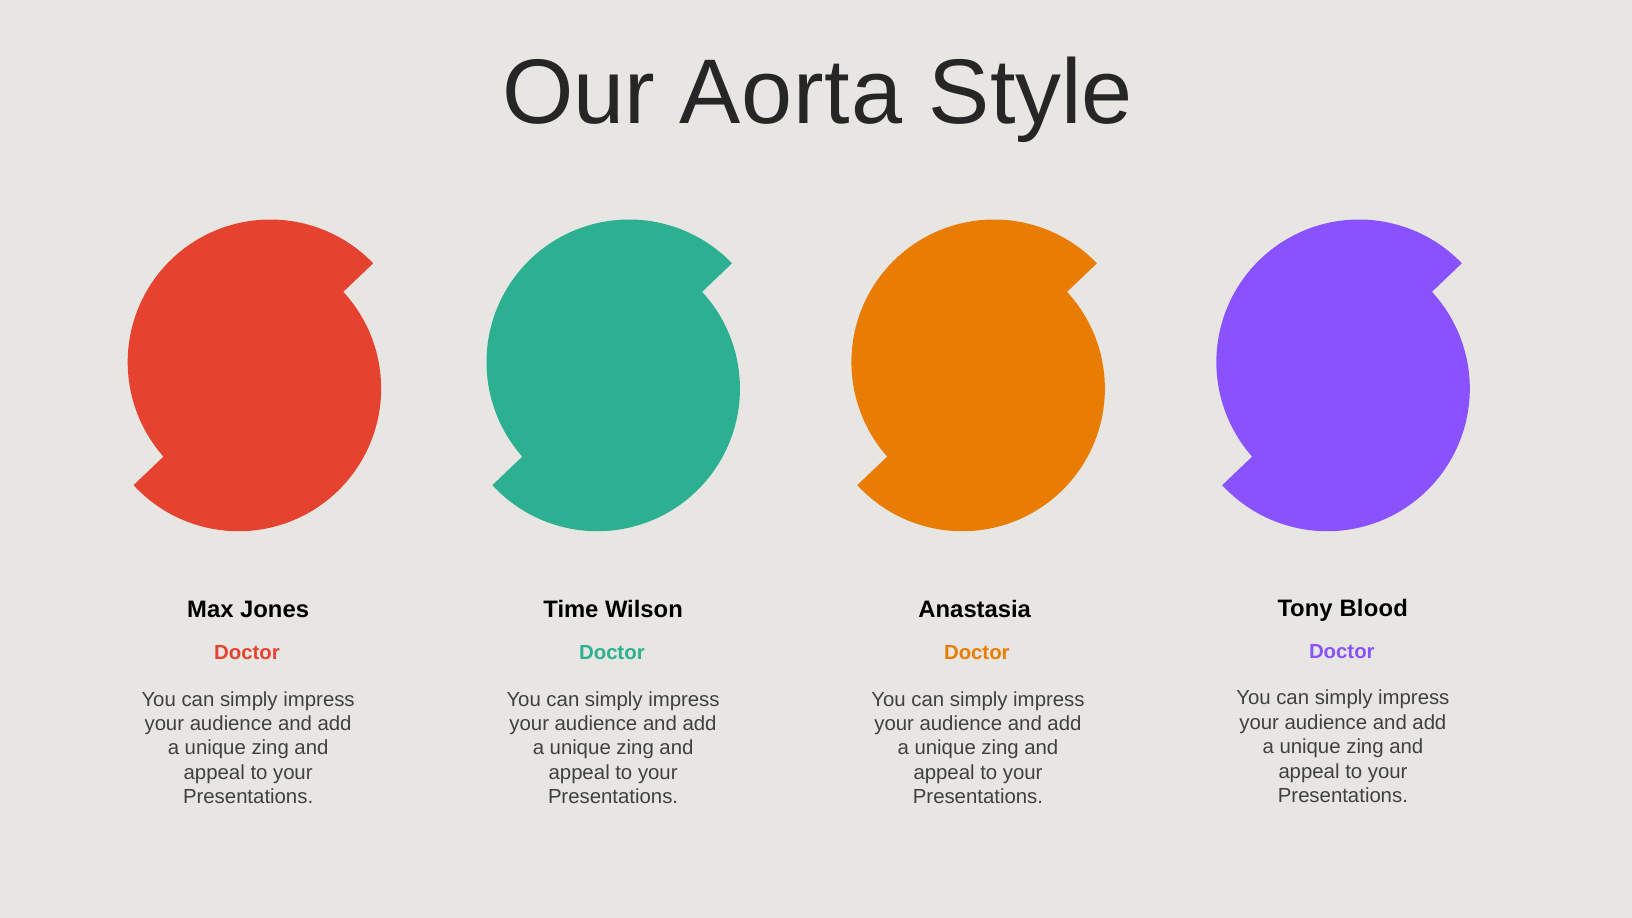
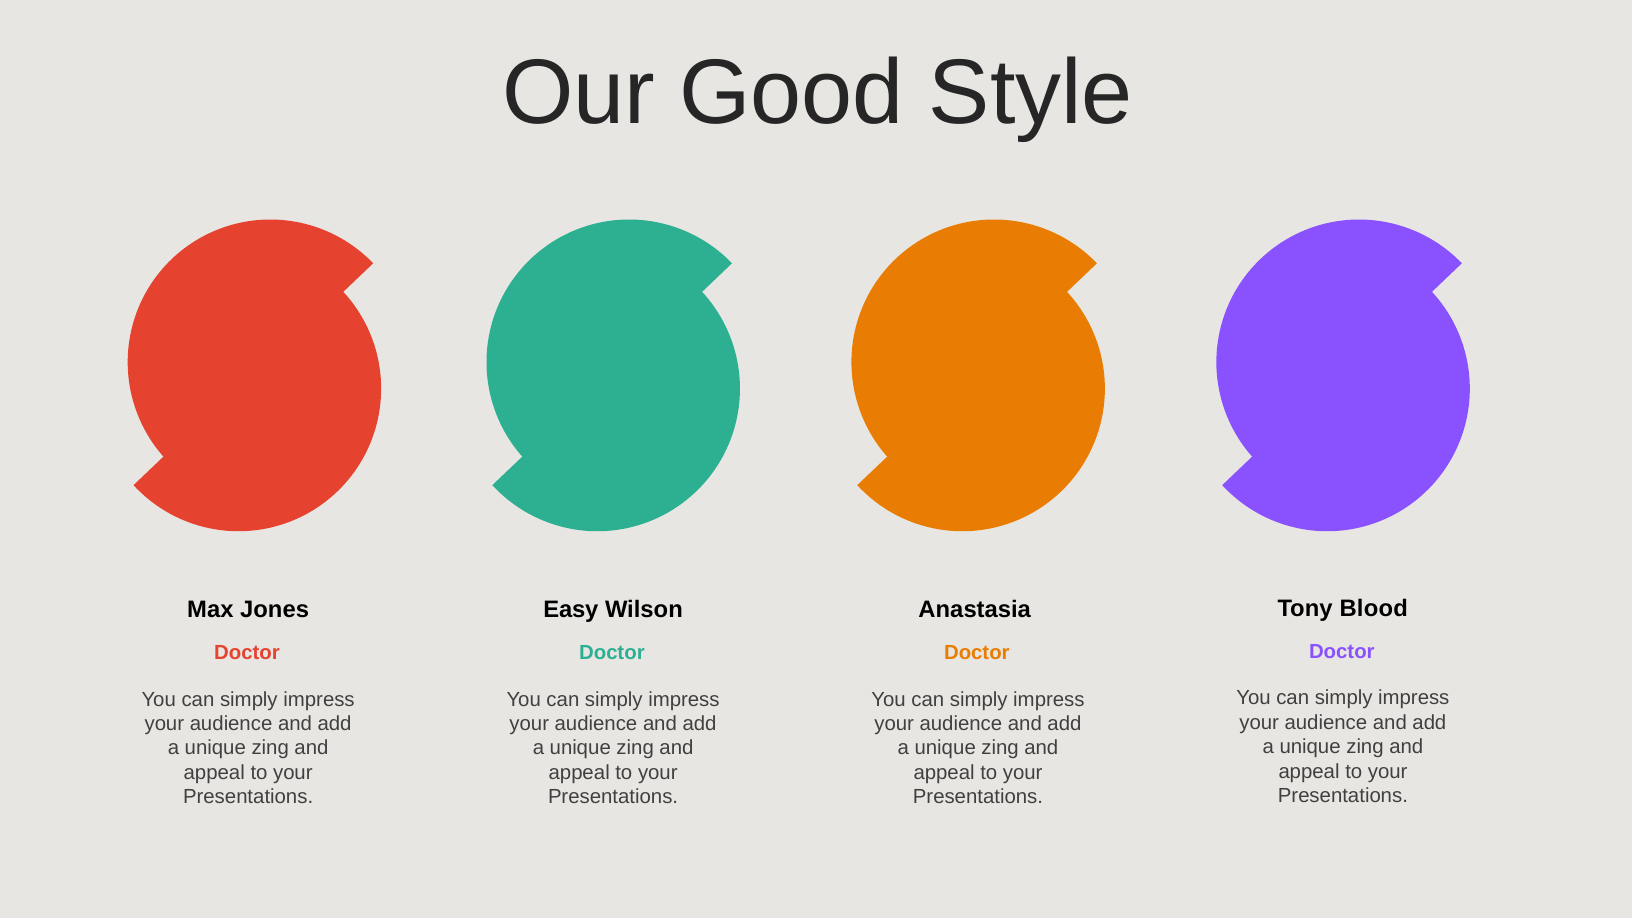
Aorta: Aorta -> Good (791, 93)
Time: Time -> Easy (571, 610)
